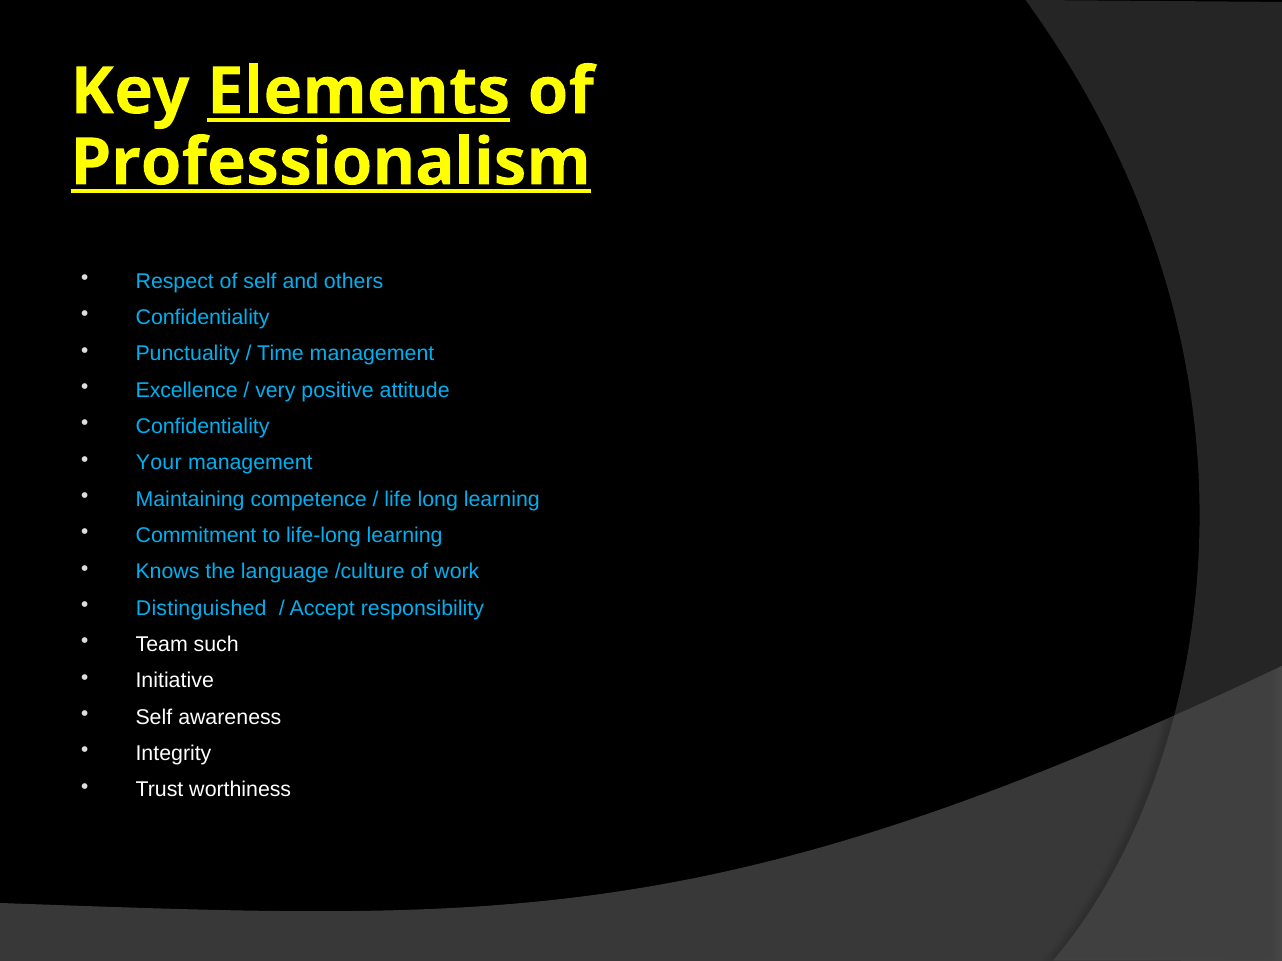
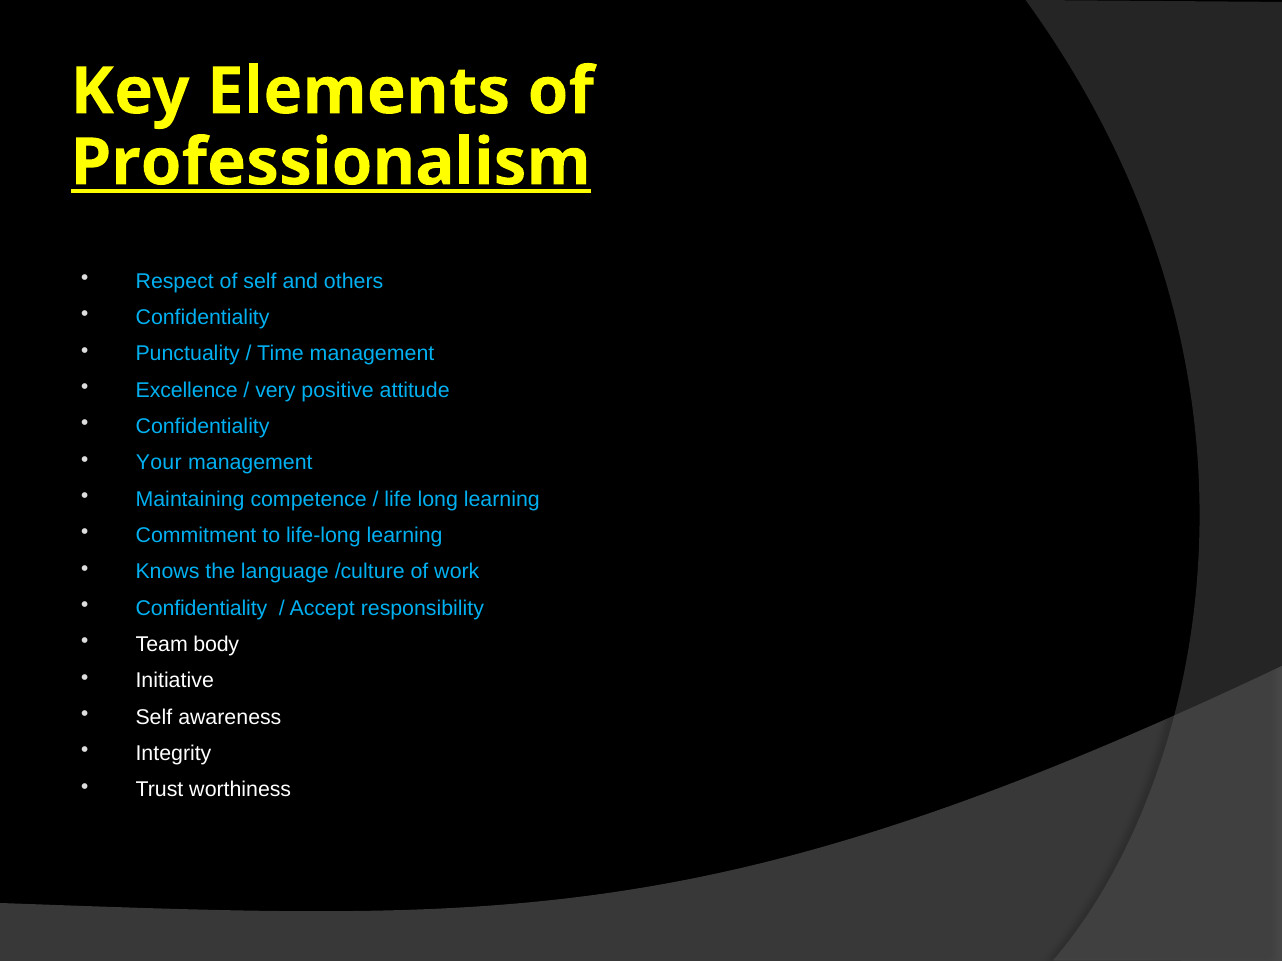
Elements underline: present -> none (359, 92)
Distinguished: Distinguished -> Confidentiality (201, 608)
such: such -> body (216, 645)
